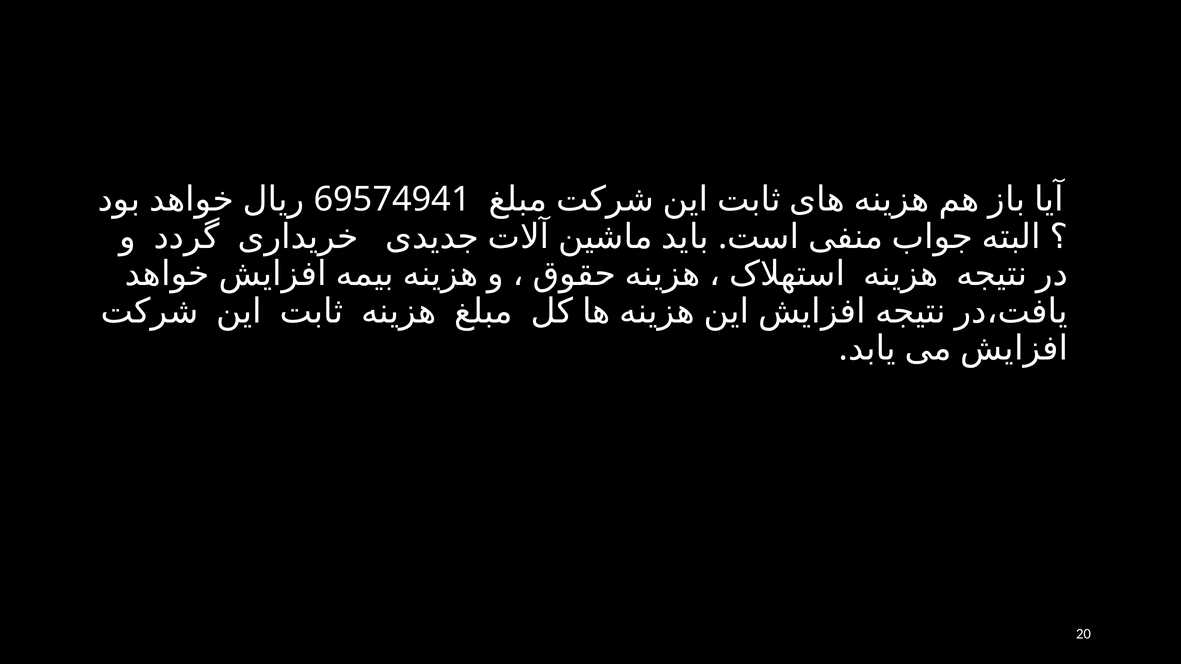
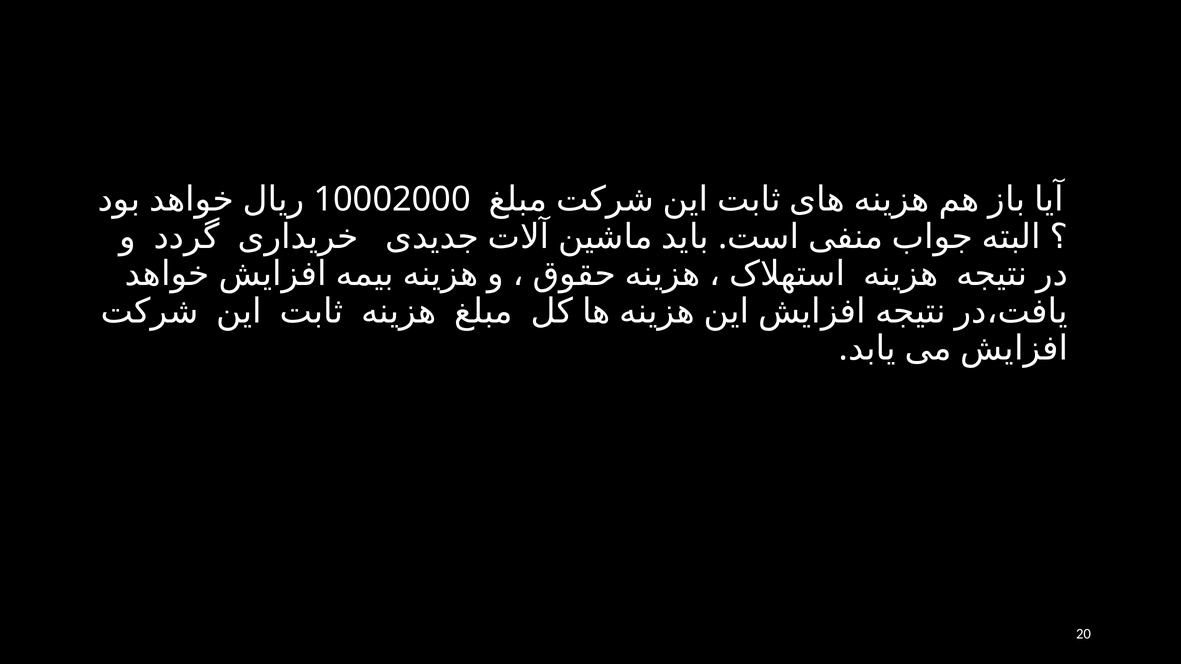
69574941: 69574941 -> 10002000 (392, 200)
